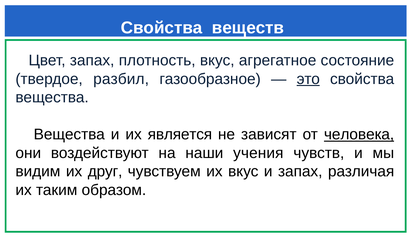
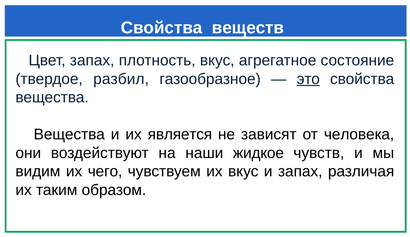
человека underline: present -> none (359, 134)
учения: учения -> жидкое (258, 153)
друг: друг -> чего (105, 171)
